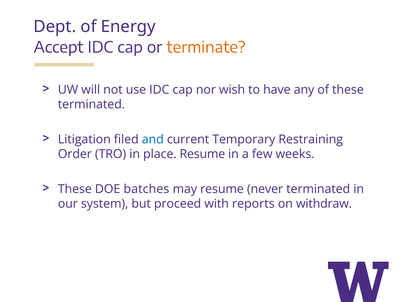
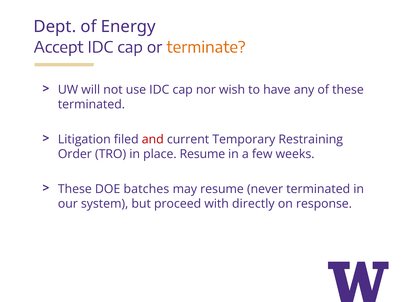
and colour: blue -> red (153, 140)
reports: reports -> directly (253, 204)
withdraw: withdraw -> response (324, 204)
